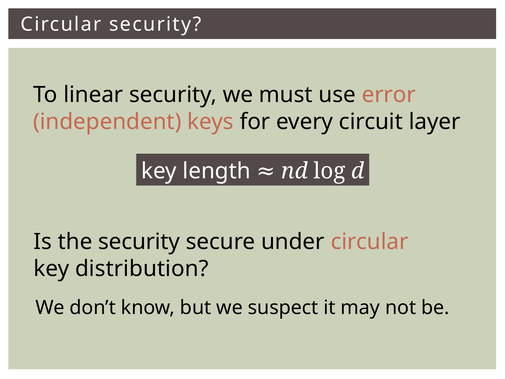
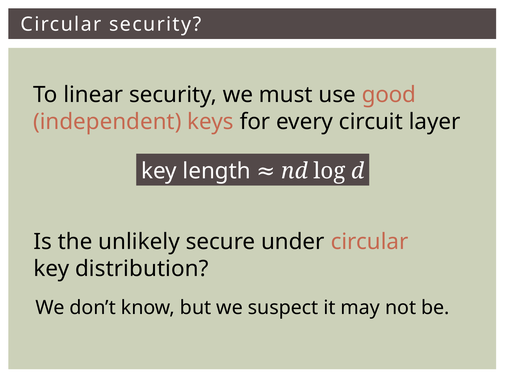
error: error -> good (389, 95)
the security: security -> unlikely (139, 242)
